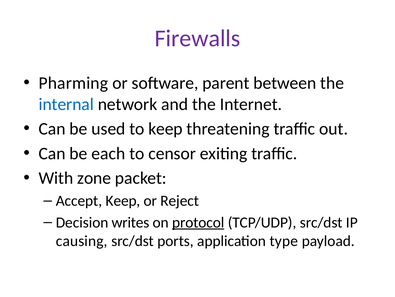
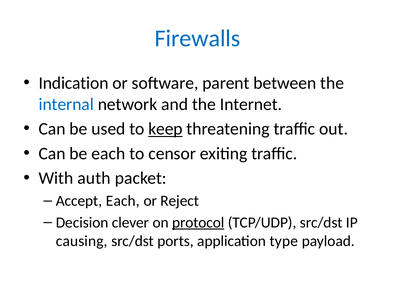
Firewalls colour: purple -> blue (198, 38)
Pharming: Pharming -> Indication (74, 83)
keep underline: none -> present (165, 129)
zone: zone -> auth (94, 178)
Accept Keep: Keep -> Each (123, 200)
writes: writes -> clever (131, 222)
